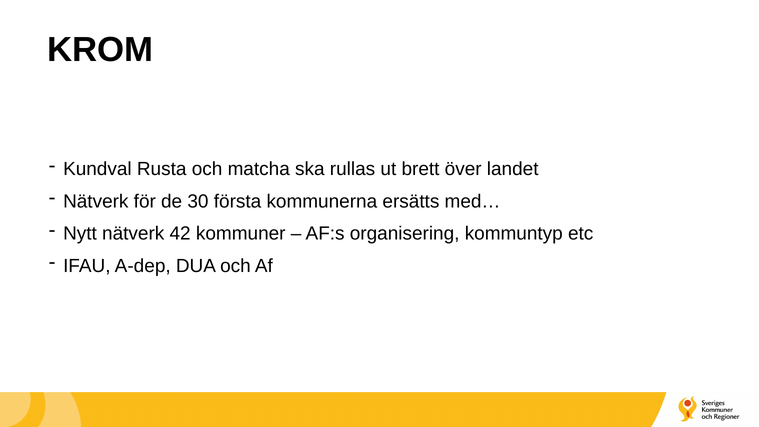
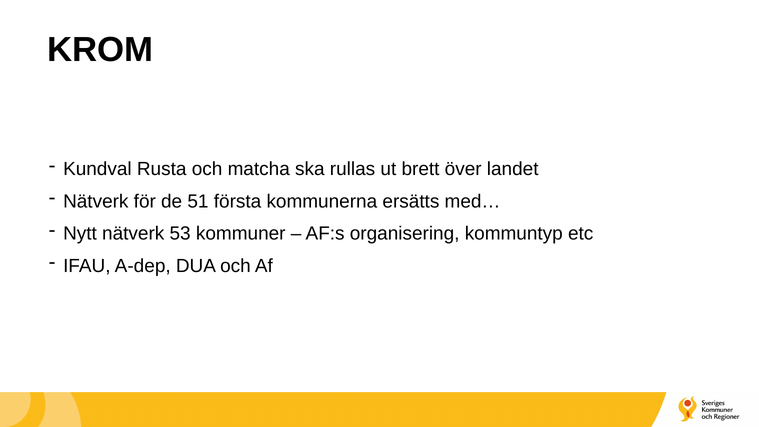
30: 30 -> 51 (198, 201)
42: 42 -> 53 (180, 233)
